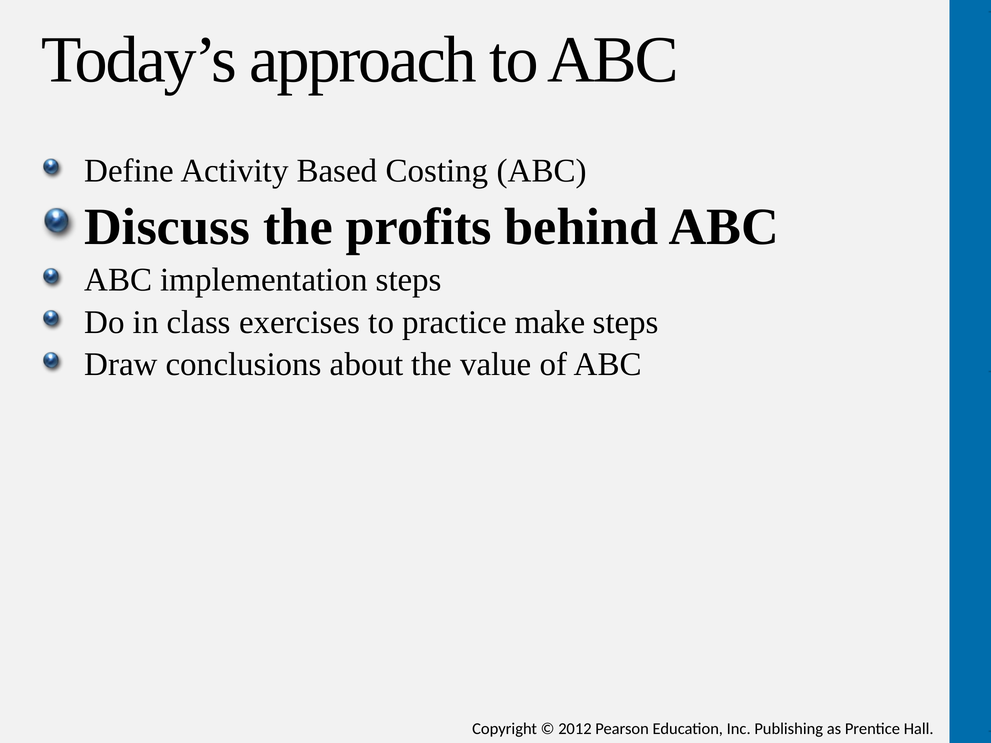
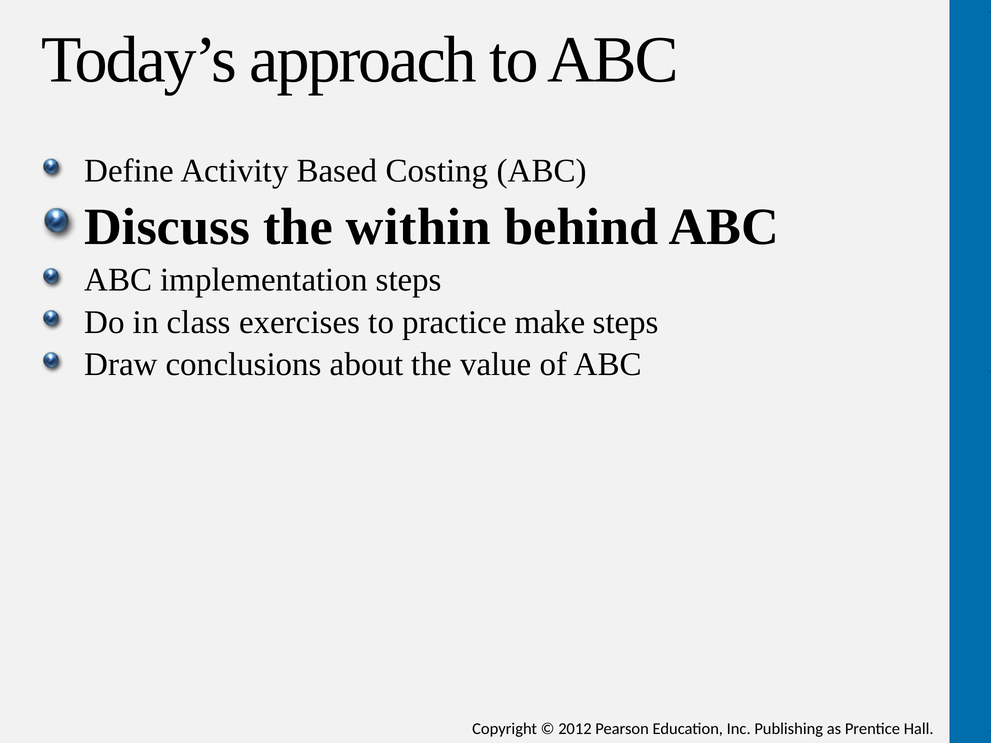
profits: profits -> within (418, 227)
